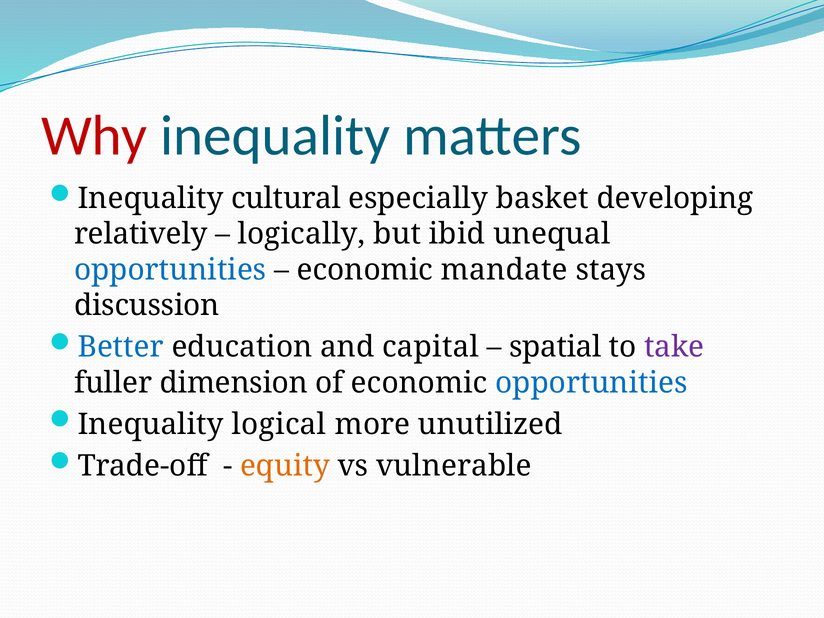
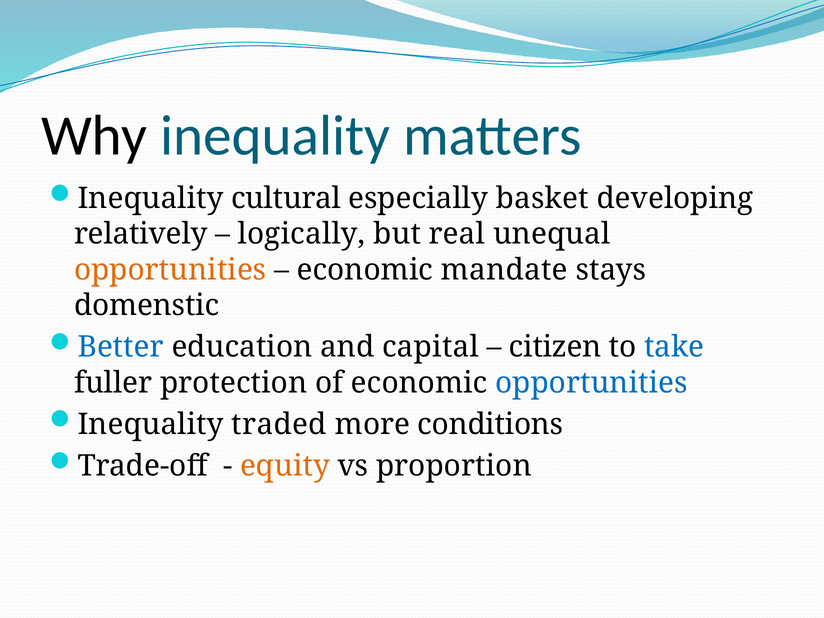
Why colour: red -> black (94, 136)
ibid: ibid -> real (457, 234)
opportunities colour: blue -> orange (170, 270)
discussion: discussion -> domenstic (147, 305)
spatial: spatial -> citizen (555, 347)
take colour: purple -> blue (674, 347)
dimension: dimension -> protection (234, 383)
logical: logical -> traded (279, 424)
unutilized: unutilized -> conditions (490, 424)
vulnerable: vulnerable -> proportion (454, 466)
